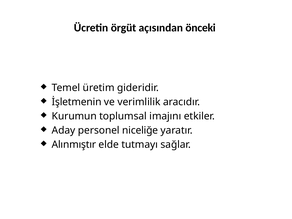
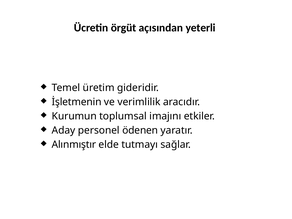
önceki: önceki -> yeterli (201, 28)
niceliğe: niceliğe -> ödenen (140, 130)
